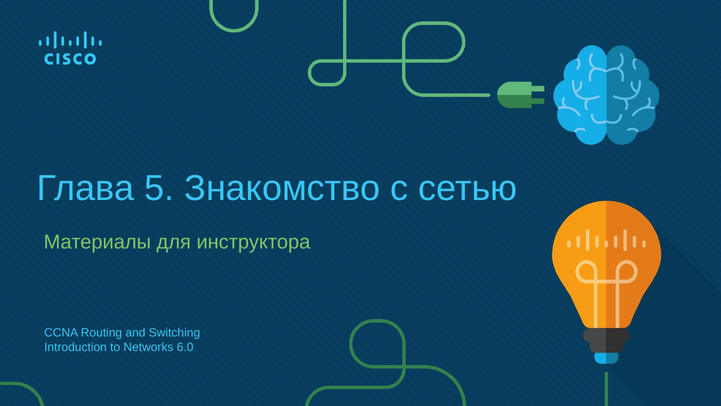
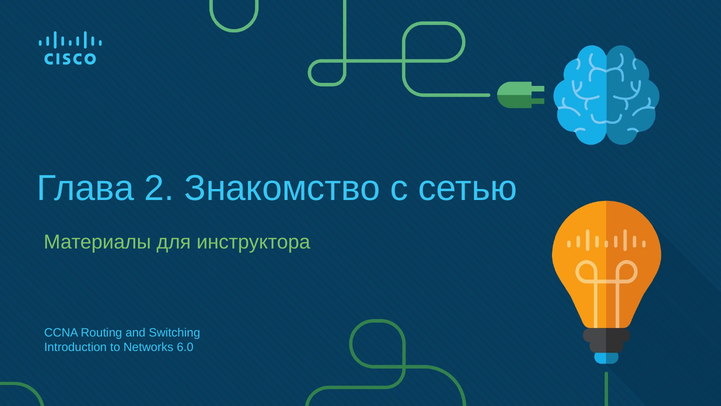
5: 5 -> 2 (159, 188)
